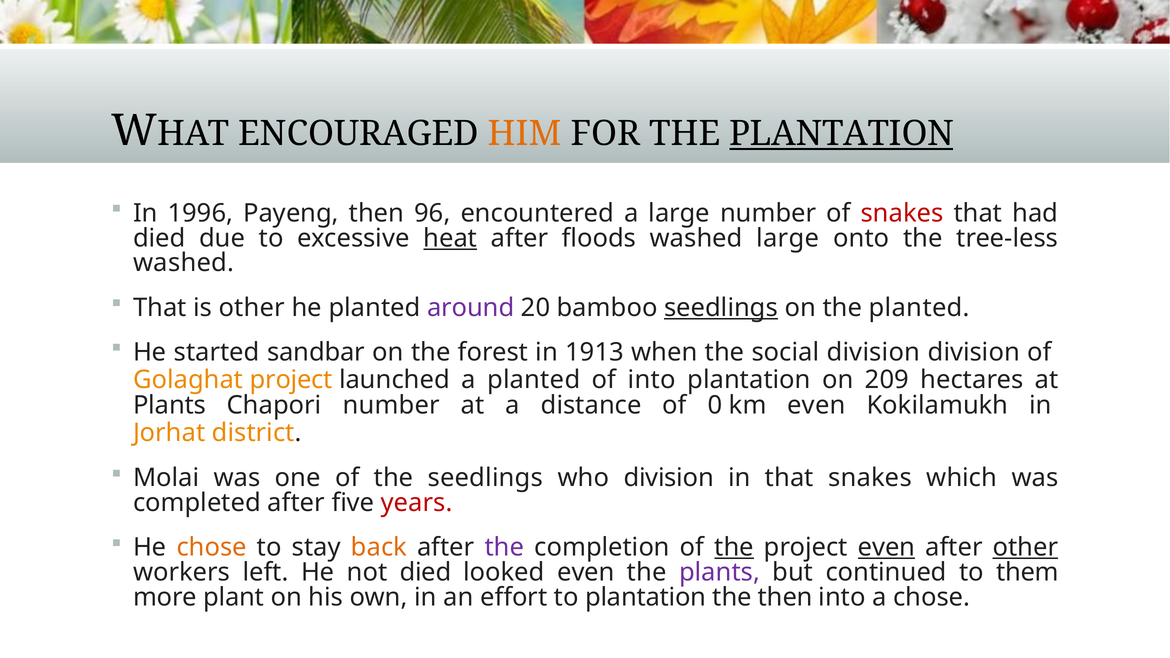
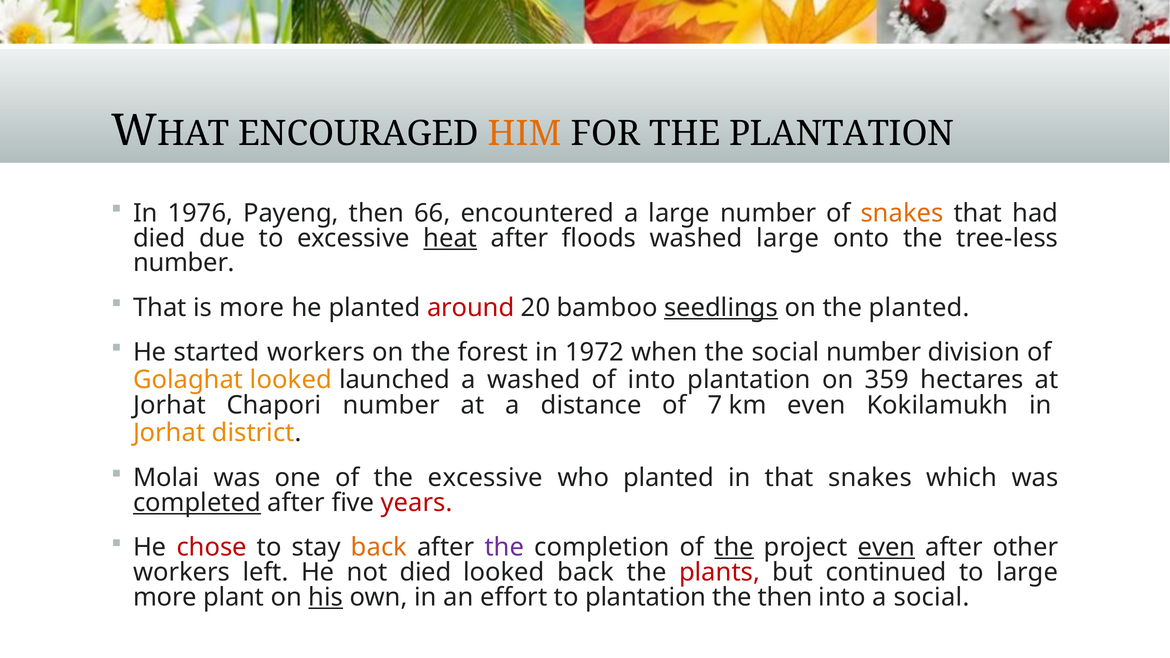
PLANTATION underline: present -> none (842, 134)
1996: 1996 -> 1976 (200, 213)
96: 96 -> 66 (432, 213)
snakes colour: red -> orange (902, 213)
washed: washed -> number (184, 263)
is other: other -> more (252, 308)
around colour: purple -> red (471, 308)
started sandbar: sandbar -> workers (316, 352)
1913: 1913 -> 1972 (595, 352)
social division: division -> number (874, 352)
Golaghat project: project -> looked (291, 380)
a planted: planted -> washed (534, 380)
209: 209 -> 359 (887, 380)
Plants: Plants -> Jorhat (169, 405)
0: 0 -> 7 (715, 405)
the seedlings: seedlings -> excessive (485, 478)
who division: division -> planted (669, 478)
completed underline: none -> present (197, 503)
chose colour: orange -> red (212, 548)
other underline: present -> none (1025, 548)
looked even: even -> back (586, 572)
plants colour: purple -> red (719, 572)
to them: them -> large (1027, 572)
his underline: none -> present (326, 597)
a chose: chose -> social (932, 597)
